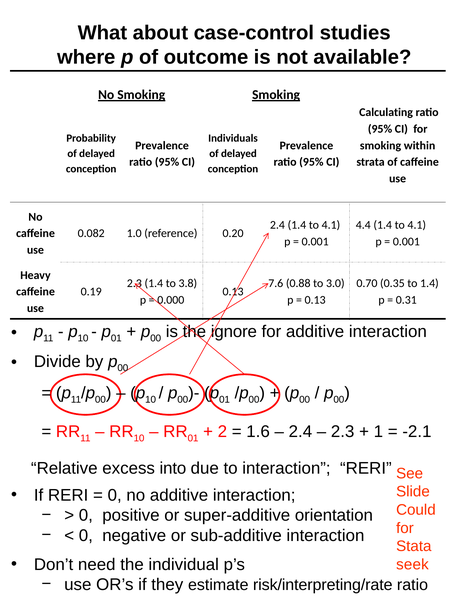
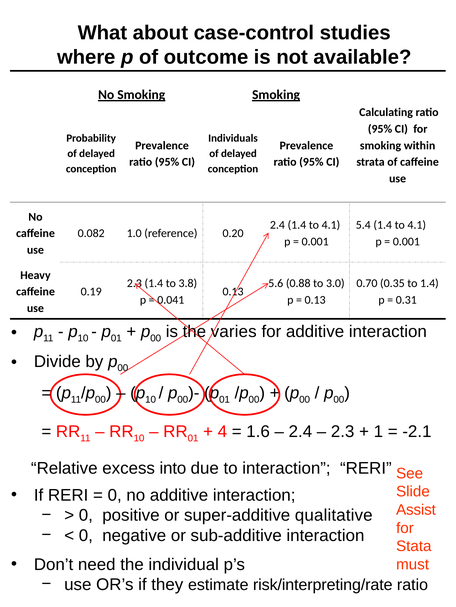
4.4: 4.4 -> 5.4 (363, 225)
7.6: 7.6 -> 5.6 (276, 284)
0.000: 0.000 -> 0.041 (171, 300)
ignore: ignore -> varies (234, 332)
2: 2 -> 4 (222, 432)
Could: Could -> Assist (416, 511)
orientation: orientation -> qualitative (334, 516)
seek: seek -> must (413, 565)
